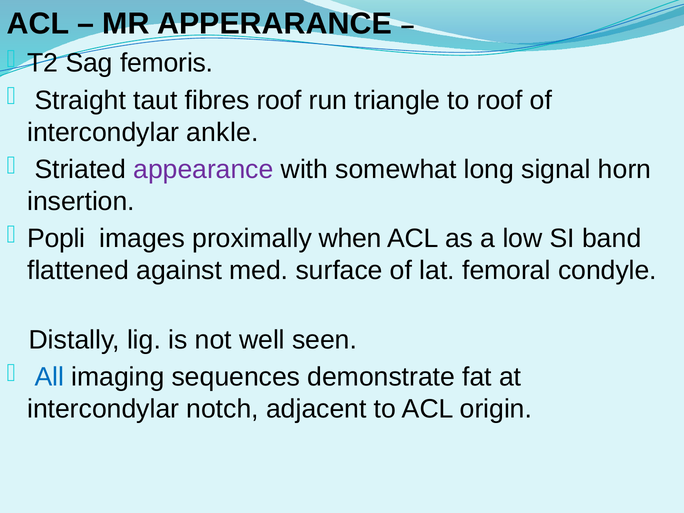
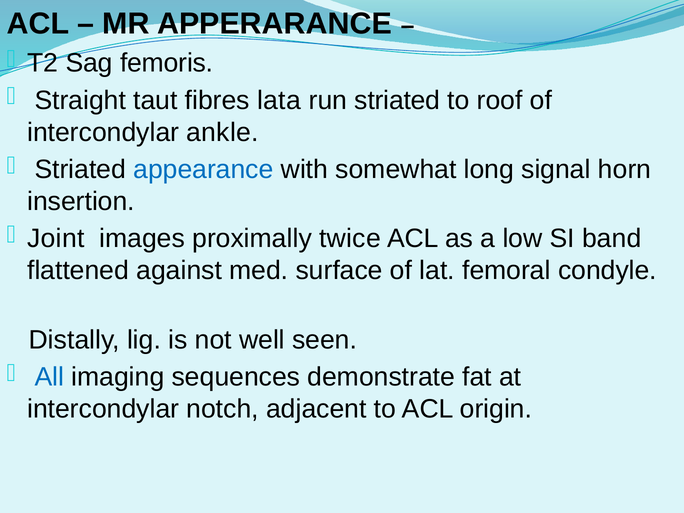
fibres roof: roof -> lata (279, 100)
run triangle: triangle -> striated (397, 100)
appearance colour: purple -> blue (203, 169)
Popli: Popli -> Joint (56, 239)
when: when -> twice (350, 239)
